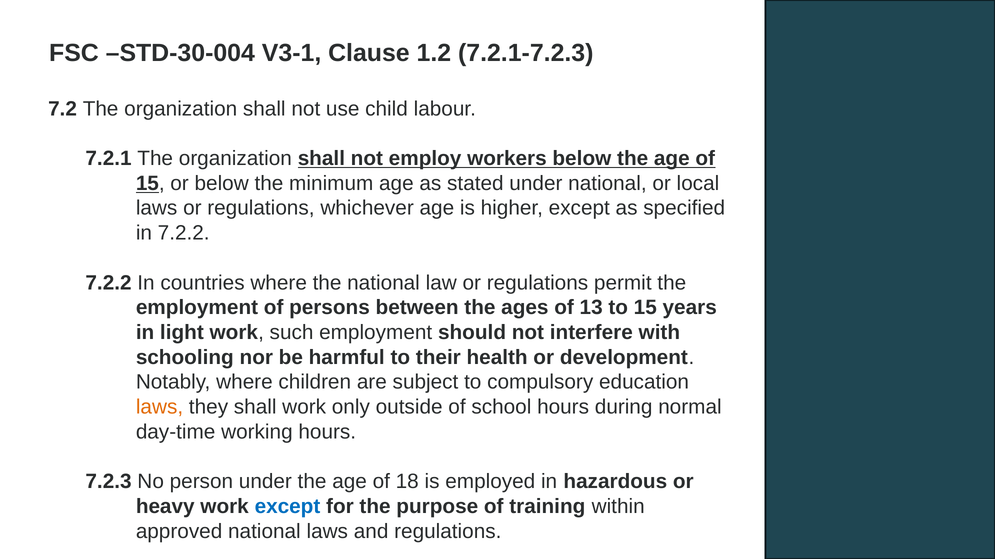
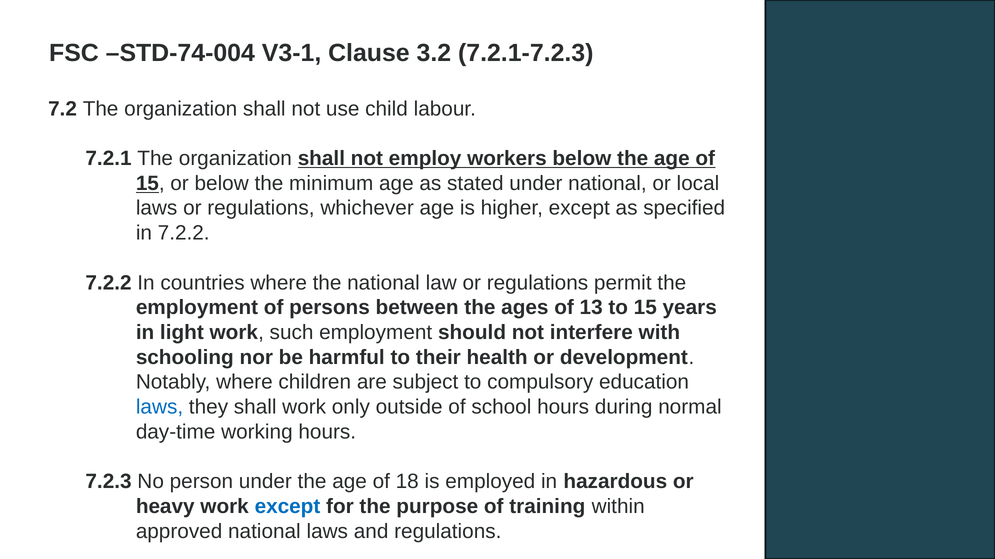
STD-30-004: STD-30-004 -> STD-74-004 (180, 53)
1.2: 1.2 -> 3.2 (434, 53)
laws colour: orange -> blue (160, 407)
